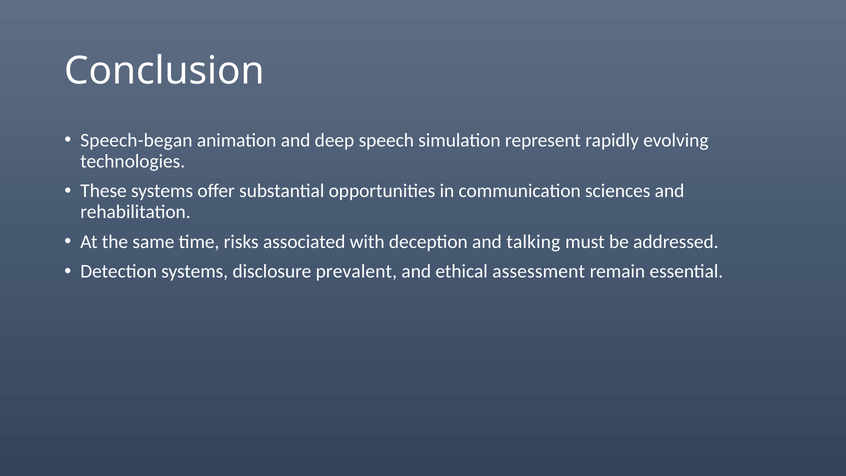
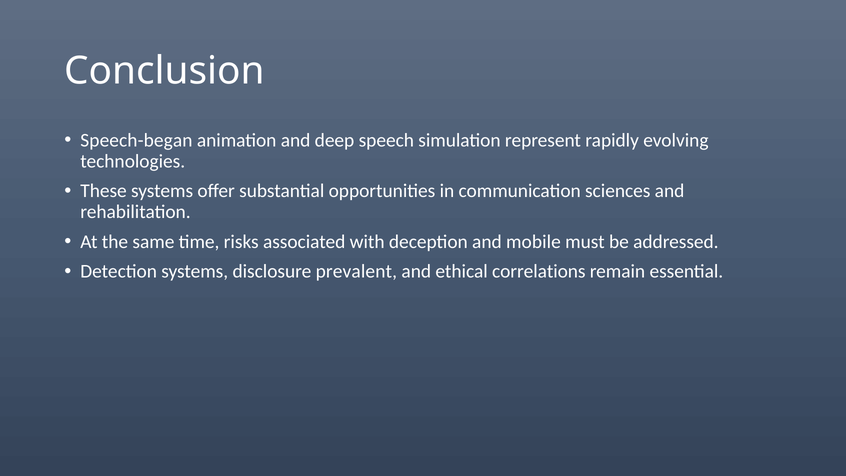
talking: talking -> mobile (533, 242)
assessment: assessment -> correlations (539, 271)
